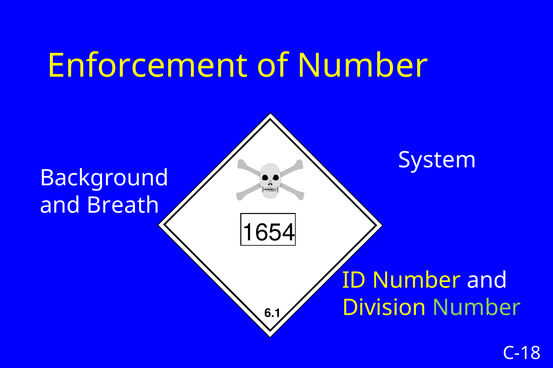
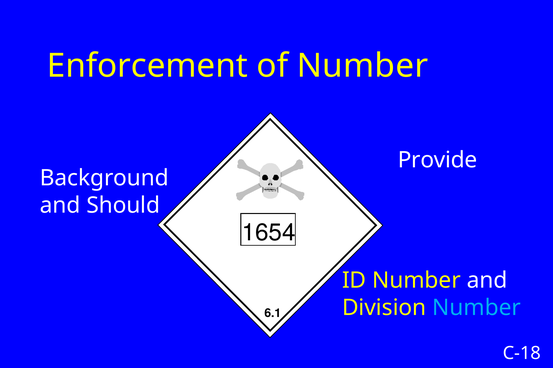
System: System -> Provide (438, 160)
Breath: Breath -> Should (123, 205)
Number colour: light green -> light blue (477, 308)
